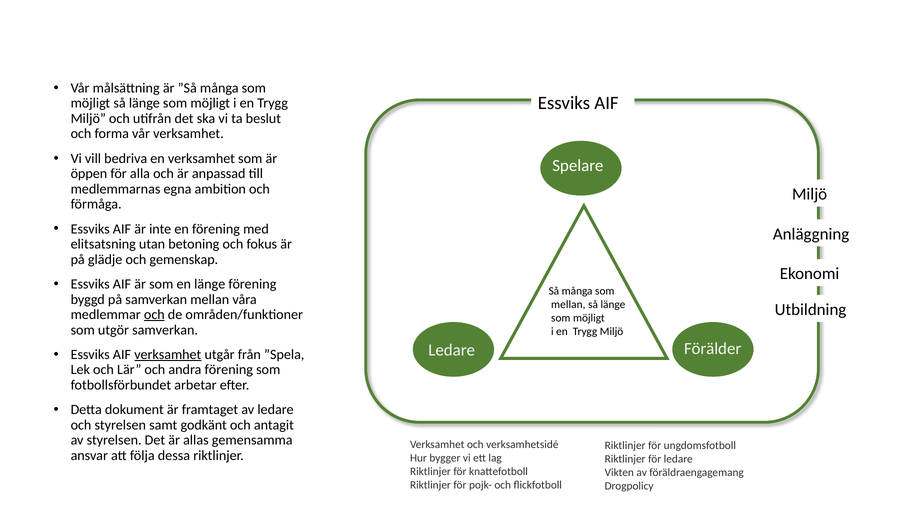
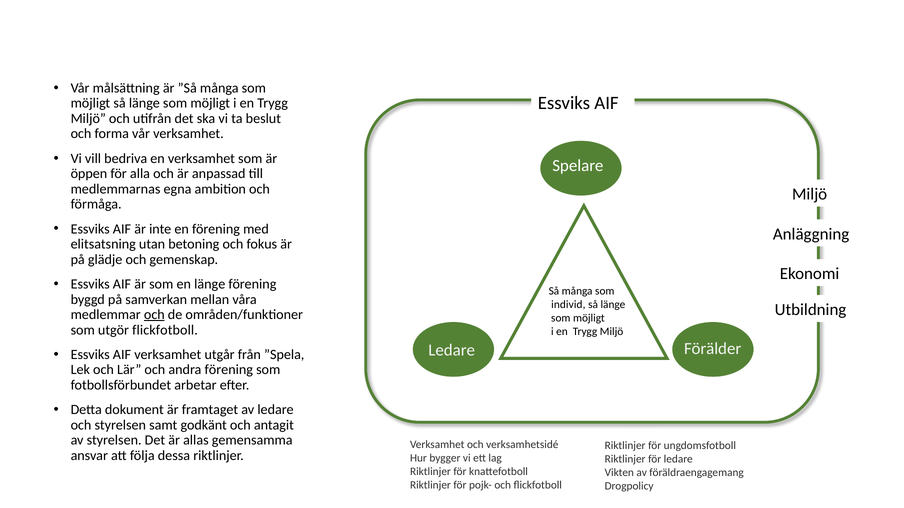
mellan: mellan -> individ (568, 305)
utgör samverkan: samverkan -> flickfotboll (165, 330)
verksamhet underline: present -> none (168, 355)
